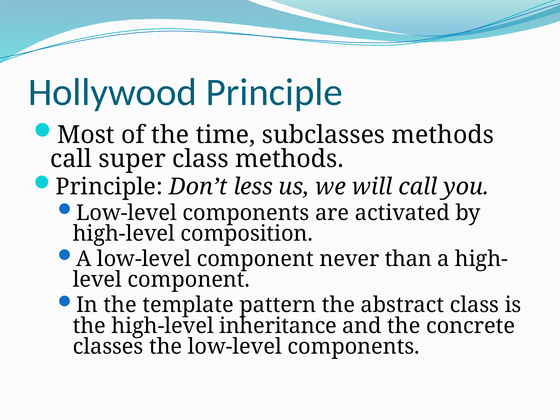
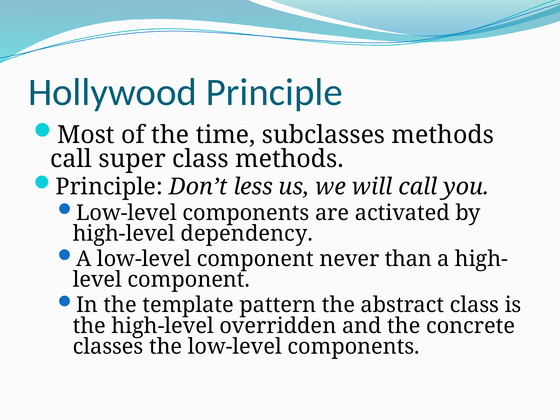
composition: composition -> dependency (247, 234)
inheritance: inheritance -> overridden (278, 326)
